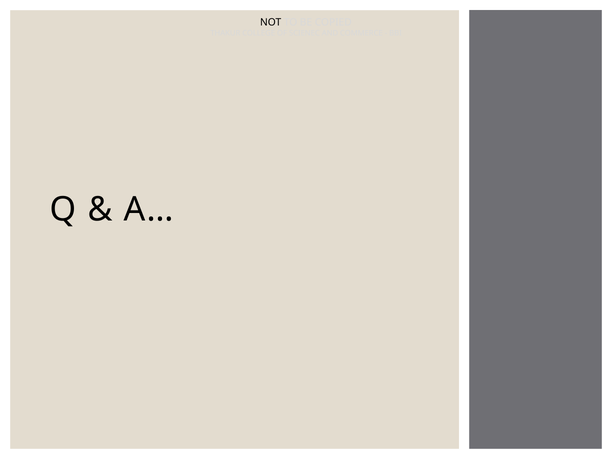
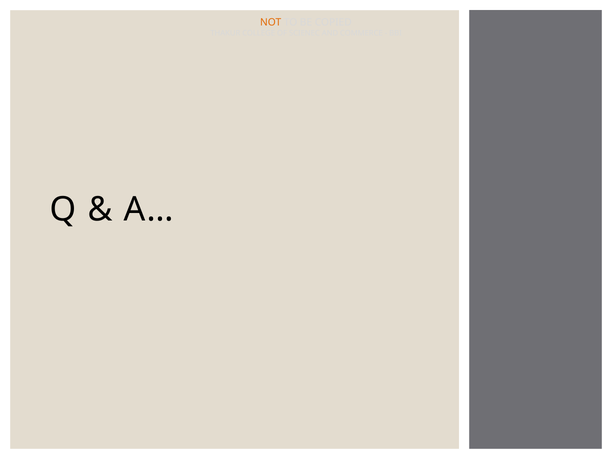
NOT colour: black -> orange (271, 23)
